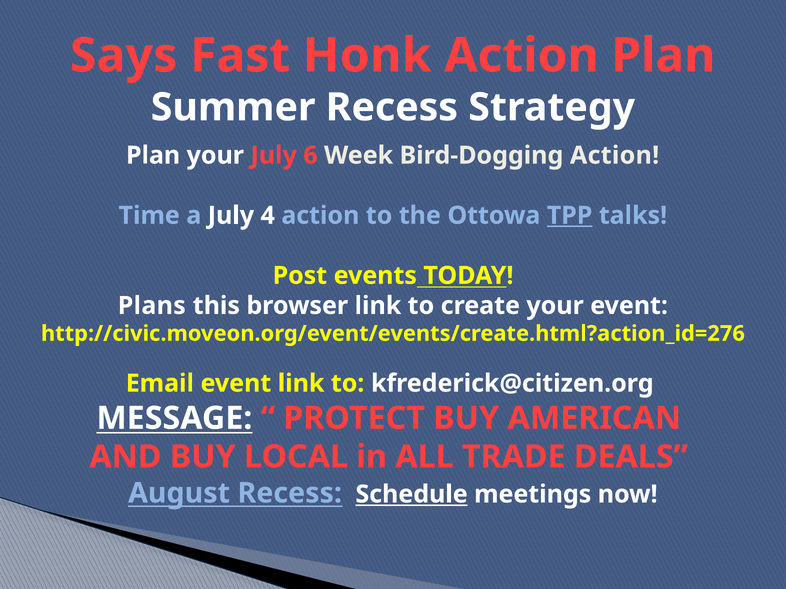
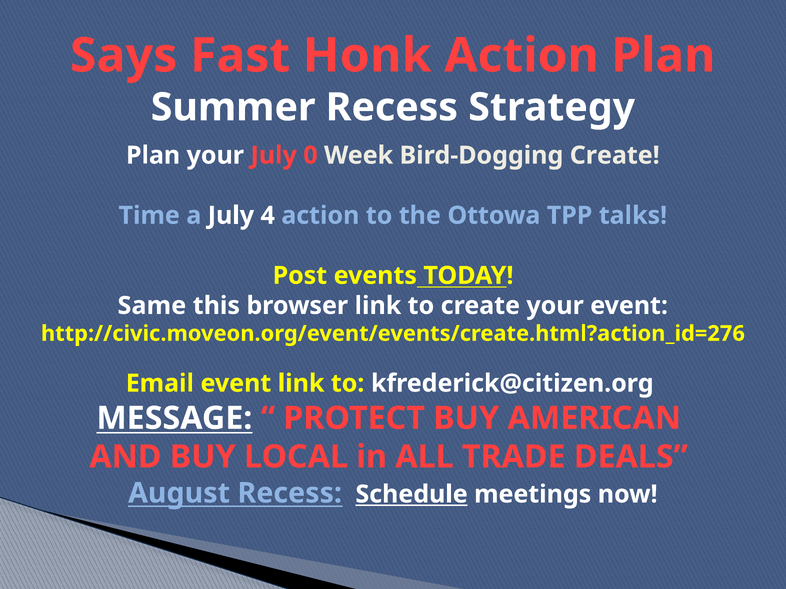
6: 6 -> 0 (310, 156)
Bird-Dogging Action: Action -> Create (615, 156)
TPP underline: present -> none (570, 216)
Plans: Plans -> Same (152, 306)
